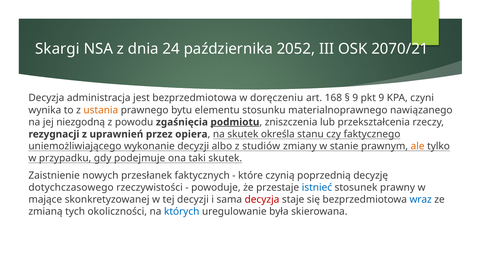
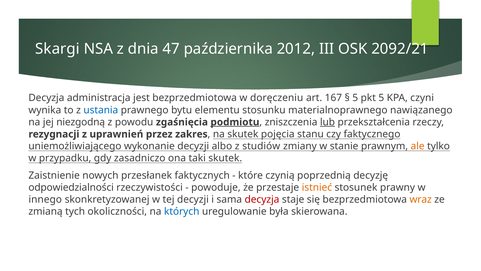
24: 24 -> 47 (171, 49)
2052: 2052 -> 2012 (296, 49)
2070/21: 2070/21 -> 2092/21 (400, 49)
168: 168 -> 167 (333, 98)
9: 9 -> 5 (355, 98)
pkt 9: 9 -> 5 (381, 98)
ustania colour: orange -> blue (101, 110)
lub underline: none -> present (327, 122)
opiera: opiera -> zakres (191, 134)
określa: określa -> pojęcia (278, 134)
podejmuje: podejmuje -> zasadniczo (140, 158)
dotychczasowego: dotychczasowego -> odpowiedzialności (71, 187)
istnieć colour: blue -> orange (317, 187)
mające: mające -> innego (45, 199)
wraz colour: blue -> orange (421, 199)
